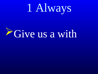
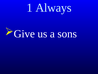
with: with -> sons (67, 34)
